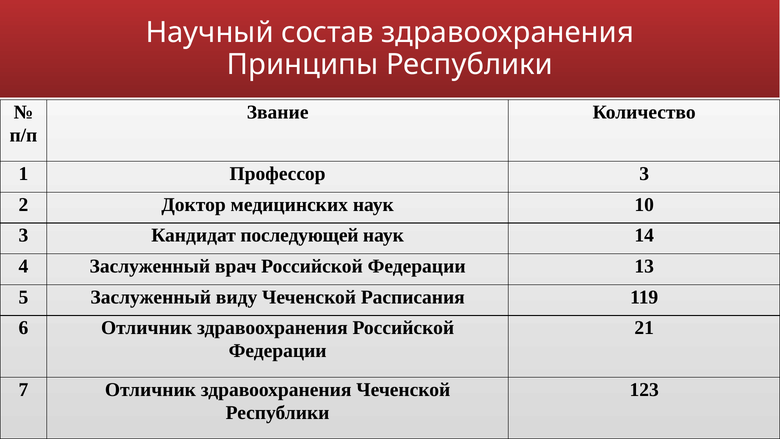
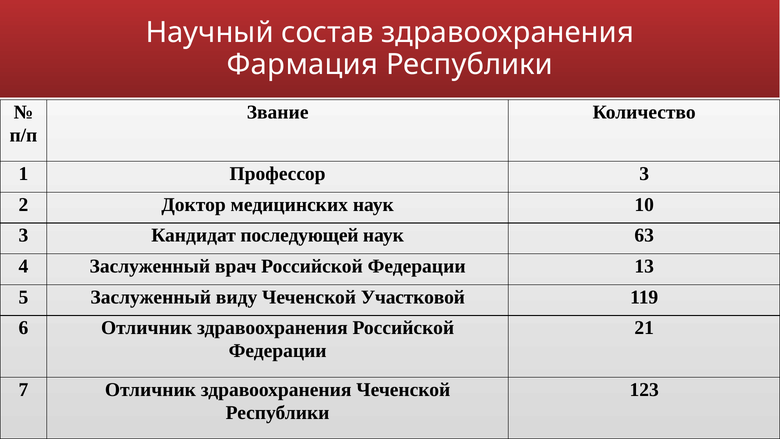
Принципы: Принципы -> Фармация (302, 64)
14: 14 -> 63 (644, 235)
Расписания: Расписания -> Участковой (413, 297)
